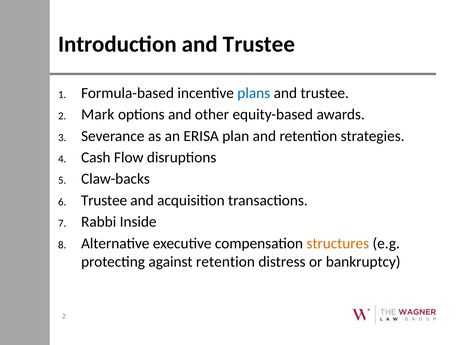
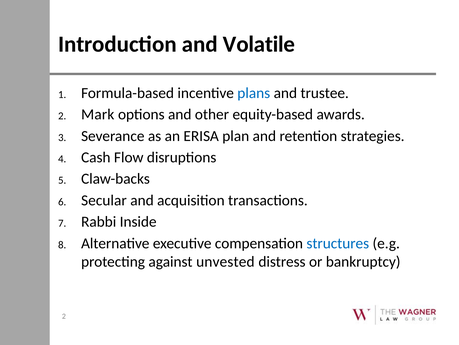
Introduction and Trustee: Trustee -> Volatile (259, 44)
Trustee: Trustee -> Secular (104, 200)
structures colour: orange -> blue (338, 243)
against retention: retention -> unvested (225, 261)
